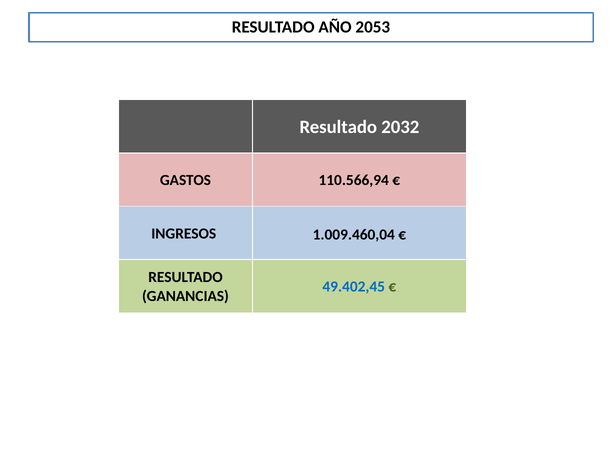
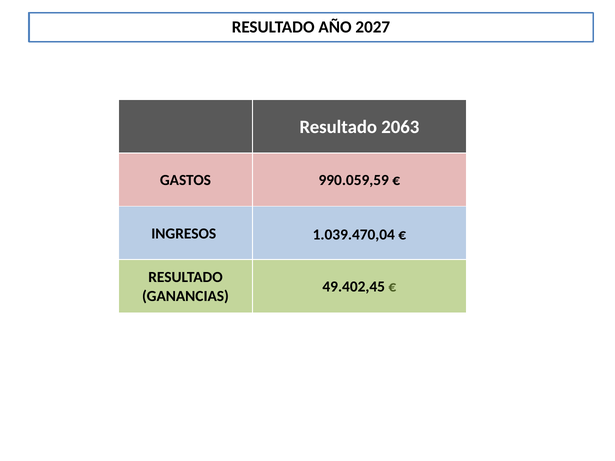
2053: 2053 -> 2027 (373, 27)
2032: 2032 -> 2063 (400, 127)
110.566,94: 110.566,94 -> 990.059,59 (354, 180)
1.009.460,04: 1.009.460,04 -> 1.039.470,04 (354, 235)
49.402,45 colour: blue -> black (354, 287)
